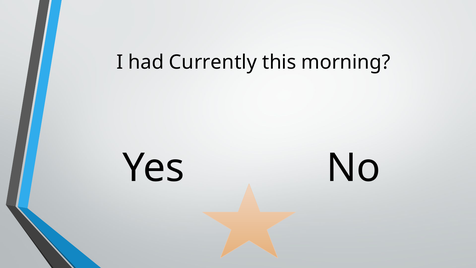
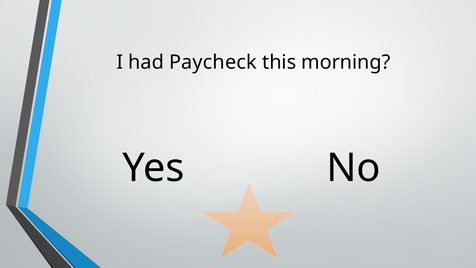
Currently: Currently -> Paycheck (213, 62)
